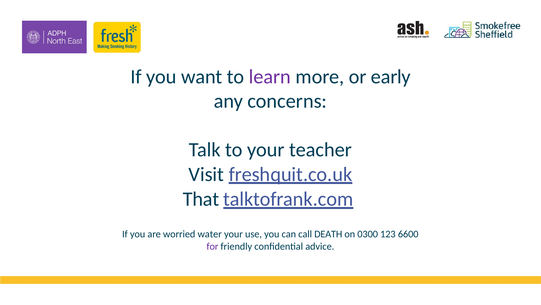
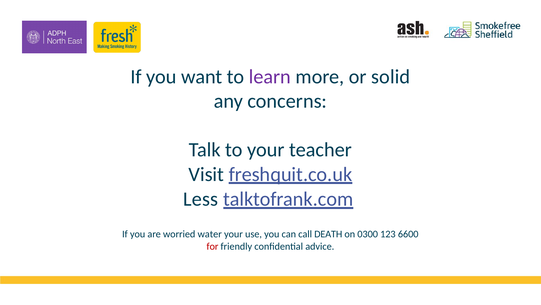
early: early -> solid (391, 77)
That: That -> Less (201, 199)
for colour: purple -> red (212, 246)
